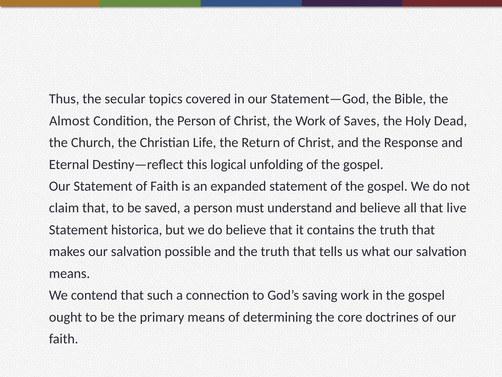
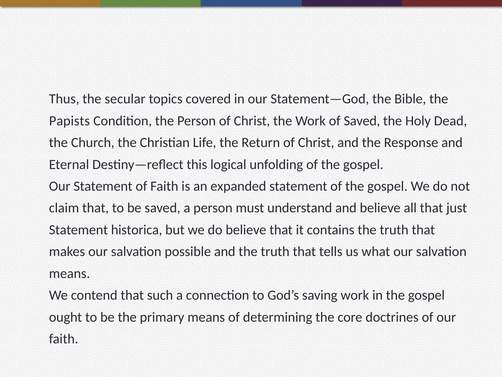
Almost: Almost -> Papists (69, 121)
of Saves: Saves -> Saved (362, 121)
live: live -> just (457, 208)
